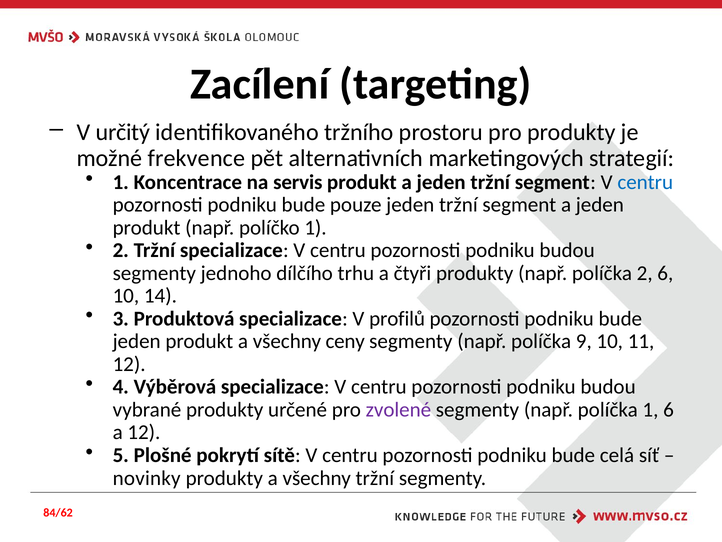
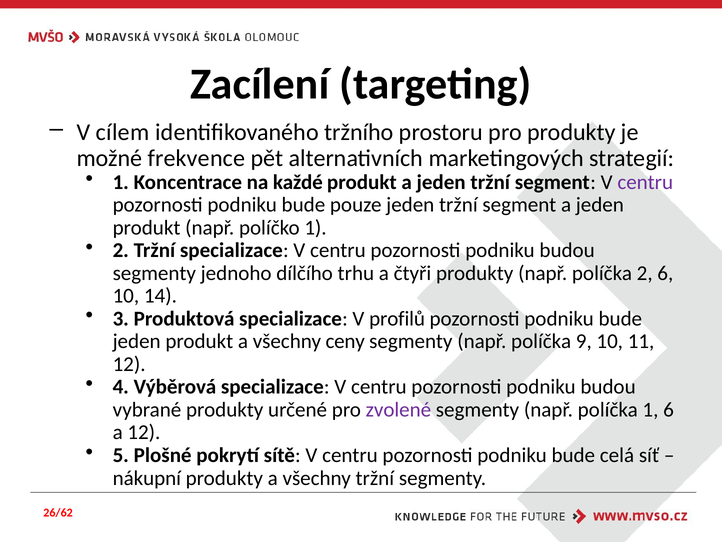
určitý: určitý -> cílem (123, 132)
servis: servis -> každé (298, 182)
centru colour: blue -> purple (645, 182)
novinky: novinky -> nákupní (147, 478)
84/62: 84/62 -> 26/62 (58, 512)
